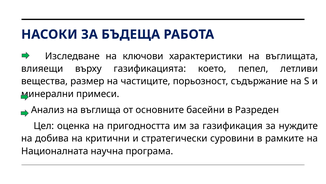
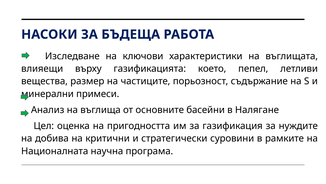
Разреден: Разреден -> Налягане (257, 110)
